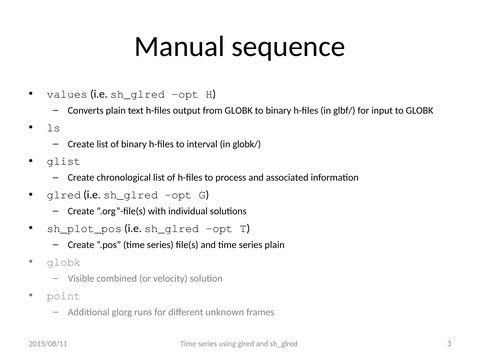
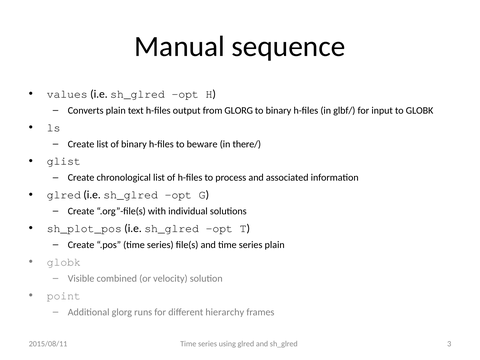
from GLOBK: GLOBK -> GLORG (239, 110)
interval: interval -> beware (202, 144)
globk/: globk/ -> there/ (247, 144)
unknown: unknown -> hierarchy (225, 312)
